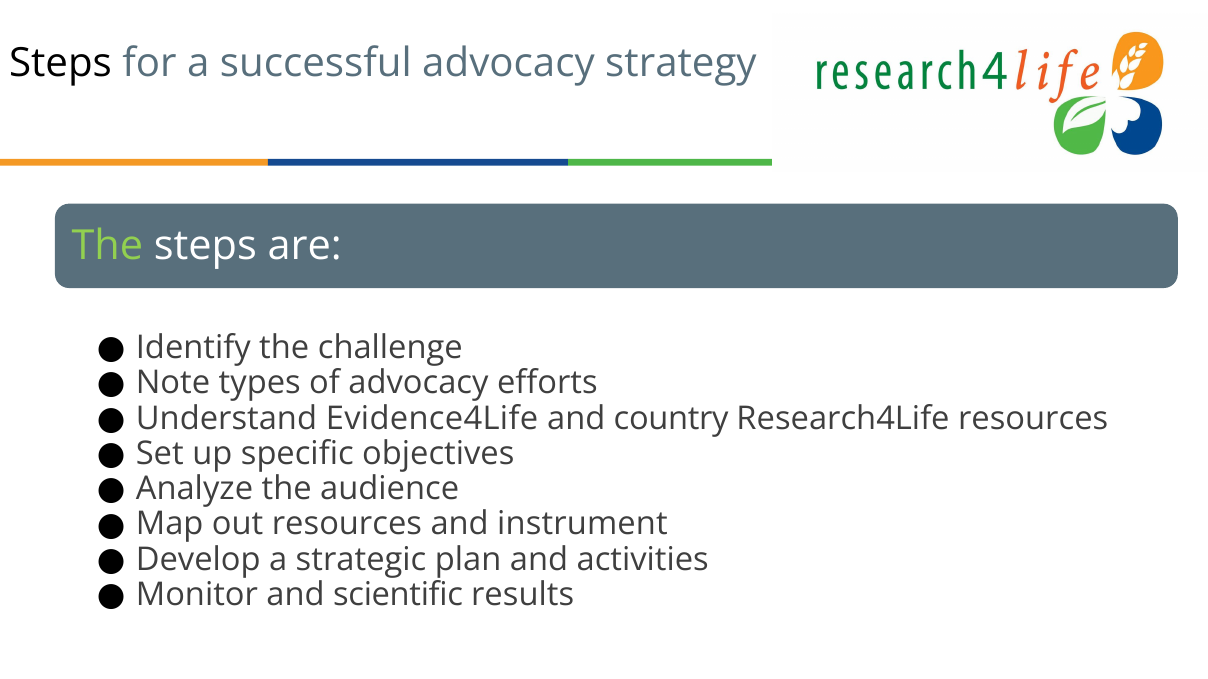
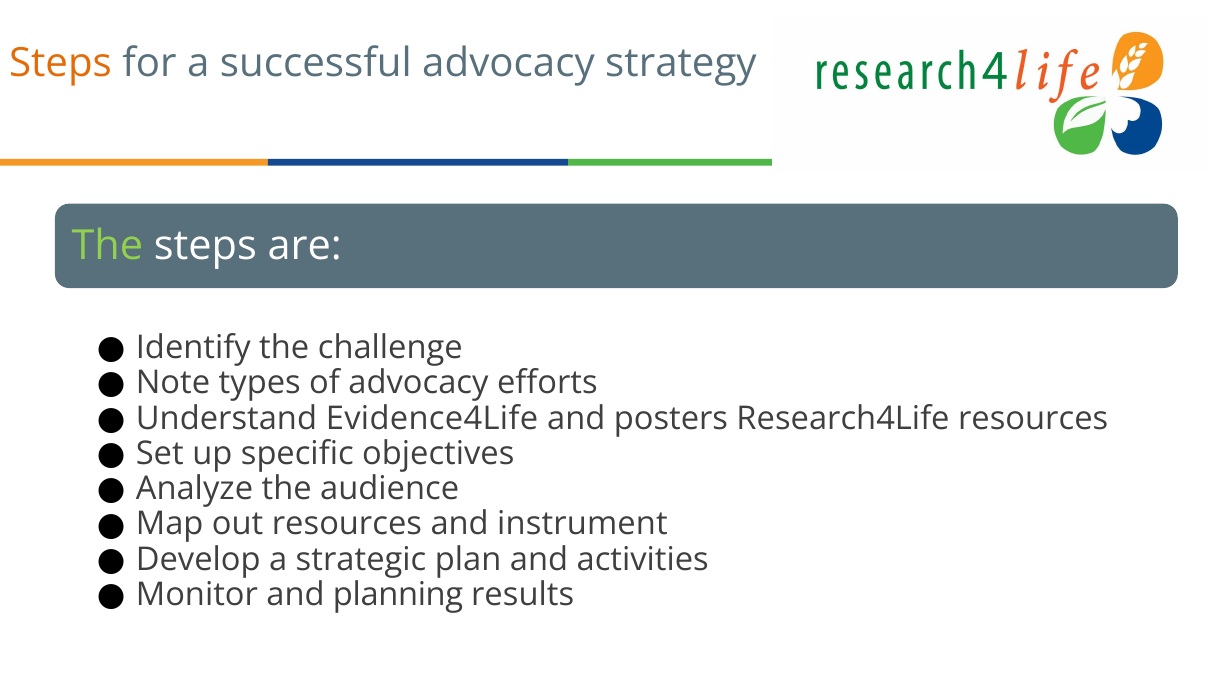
Steps colour: black -> orange (60, 63)
country: country -> posters (671, 419)
scientific: scientific -> planning (398, 595)
